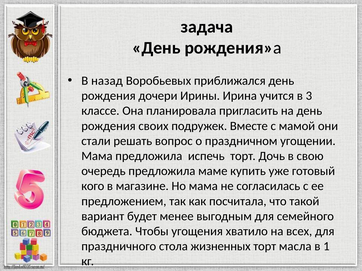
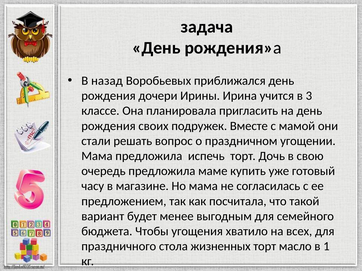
кого: кого -> часу (93, 186)
масла: масла -> масло (295, 247)
